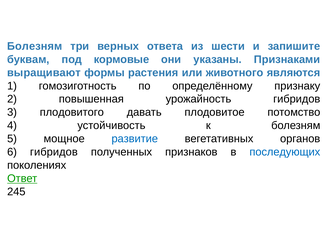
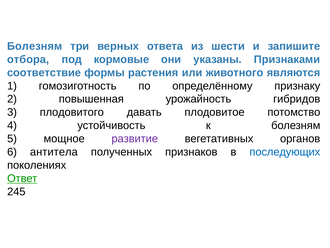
буквам: буквам -> отбора (28, 59)
выращивают: выращивают -> соответствие (44, 73)
развитие colour: blue -> purple (135, 139)
6 гибридов: гибридов -> антитела (54, 152)
